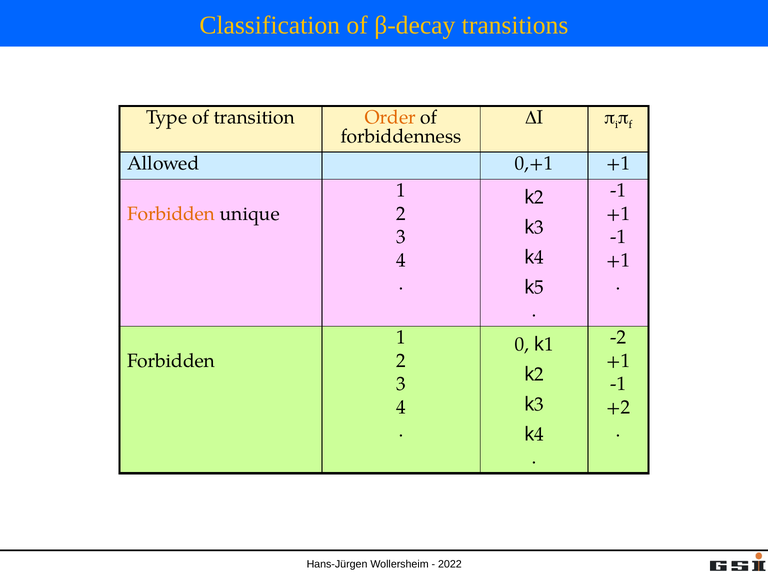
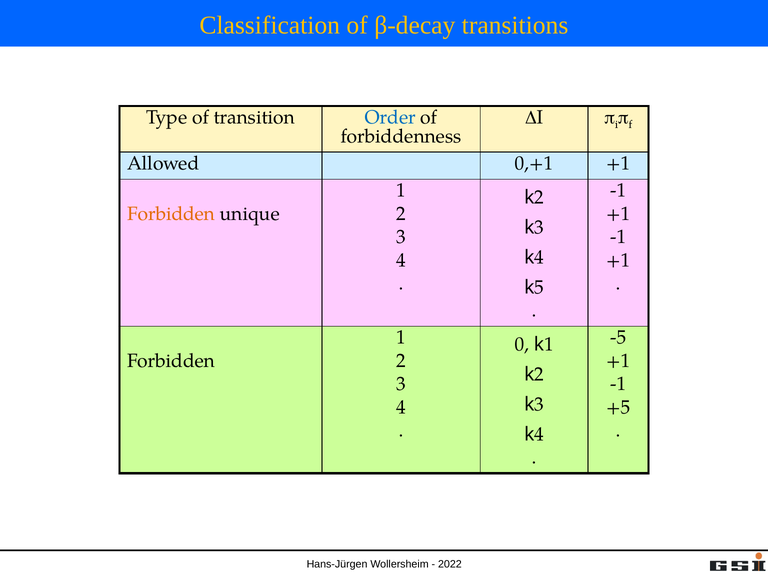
Order colour: orange -> blue (390, 117)
-2: -2 -> -5 (618, 338)
+2: +2 -> +5 (618, 407)
